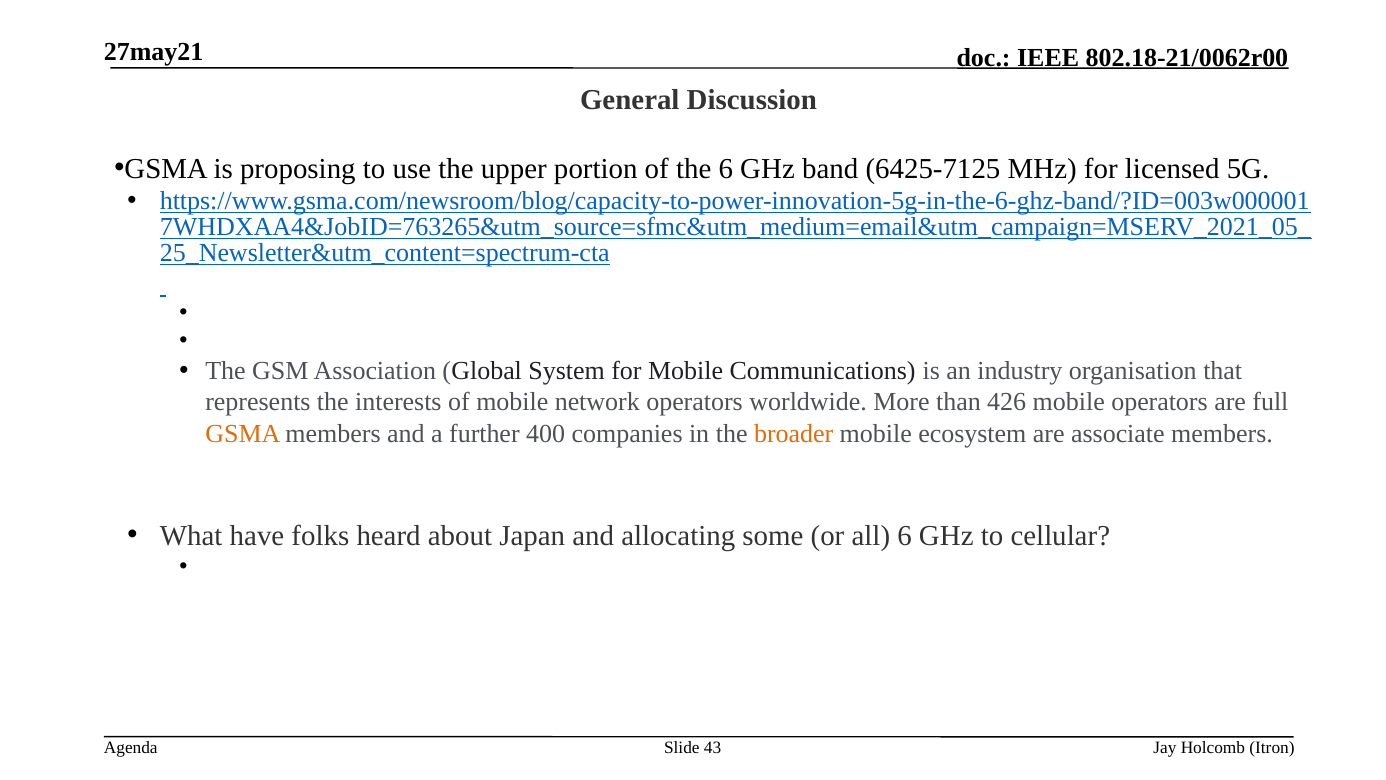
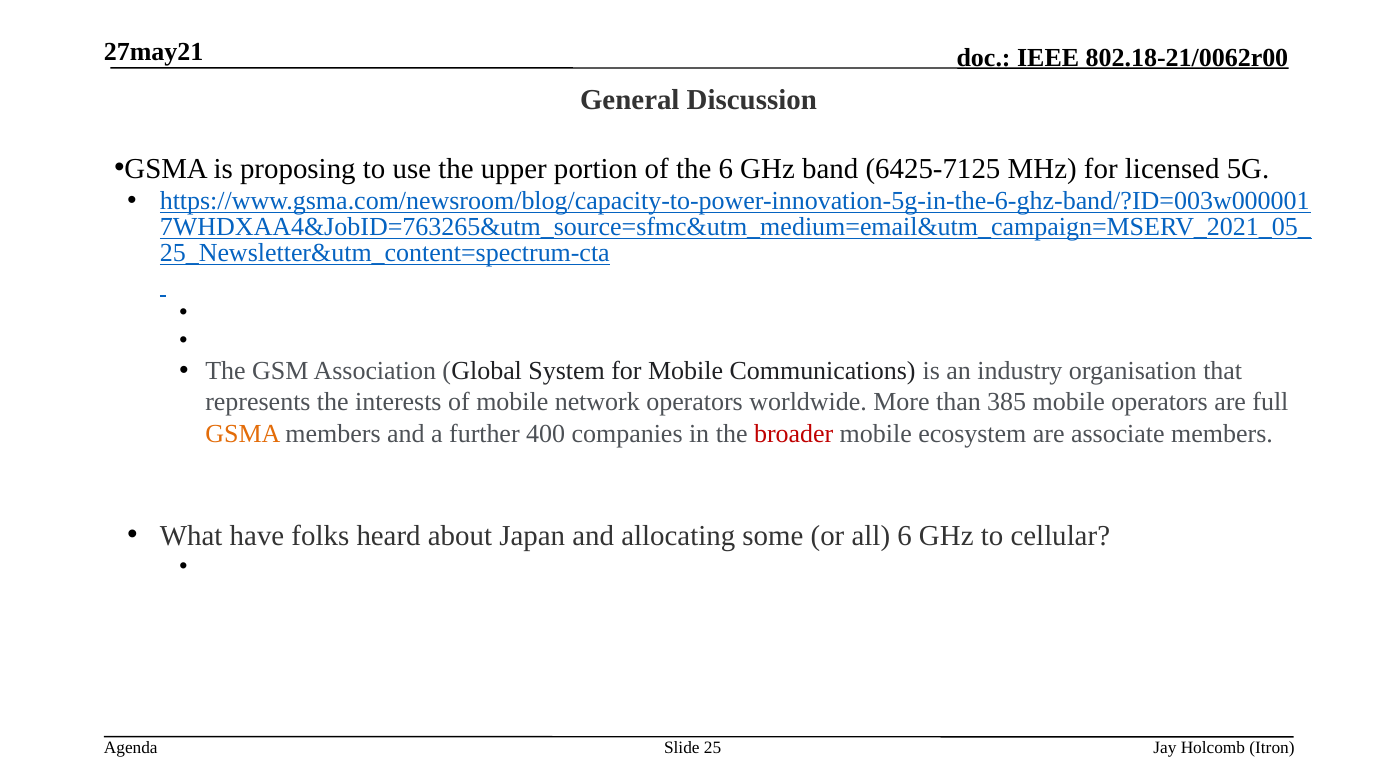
426: 426 -> 385 (1007, 402)
broader colour: orange -> red (794, 433)
43: 43 -> 25 (713, 748)
